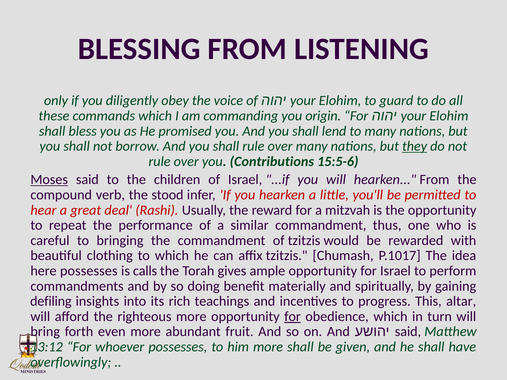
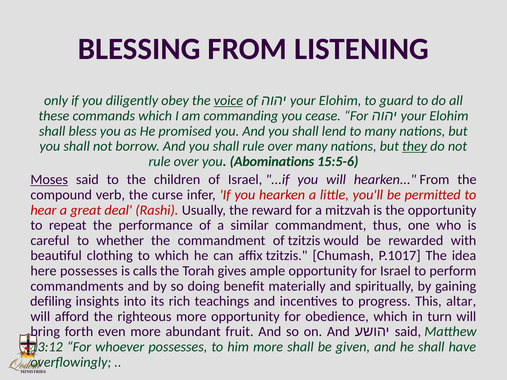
voice underline: none -> present (228, 101)
origin: origin -> cease (323, 116)
Contributions: Contributions -> Abominations (272, 162)
stood: stood -> curse (167, 195)
bringing: bringing -> whether (120, 241)
for underline: present -> none (293, 317)
